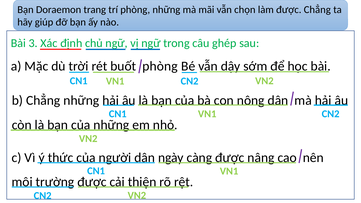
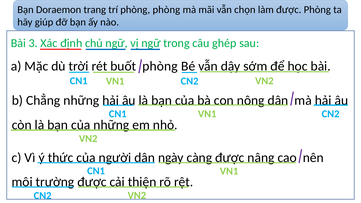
phòng những: những -> phòng (166, 10)
được Chẳng: Chẳng -> Phòng (317, 10)
